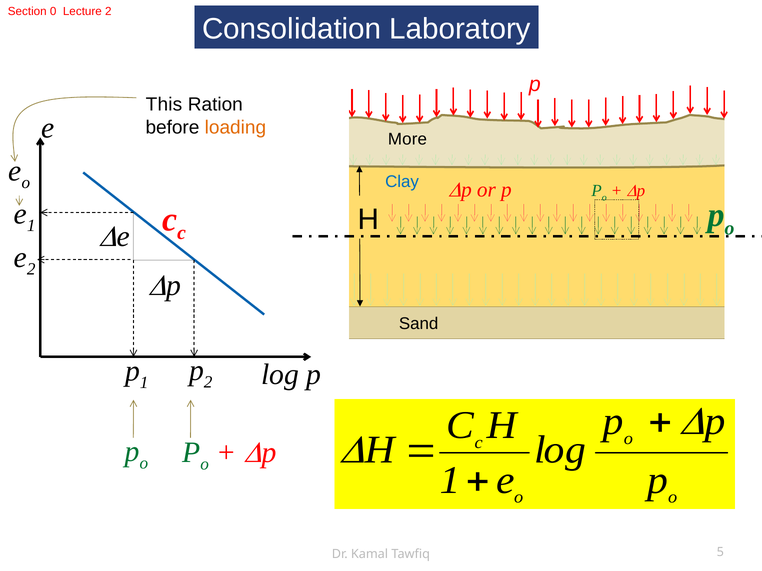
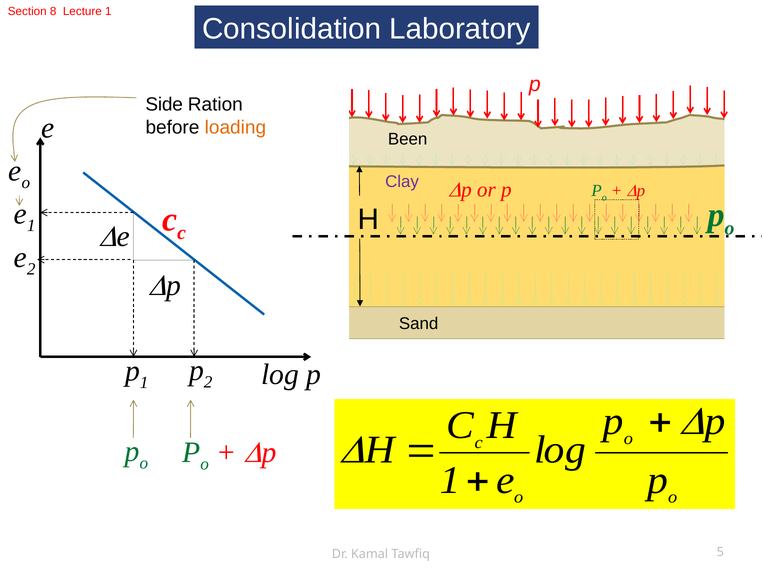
0: 0 -> 8 (53, 12)
Lecture 2: 2 -> 1 (108, 12)
This: This -> Side (164, 105)
More: More -> Been (408, 139)
Clay colour: blue -> purple (402, 182)
